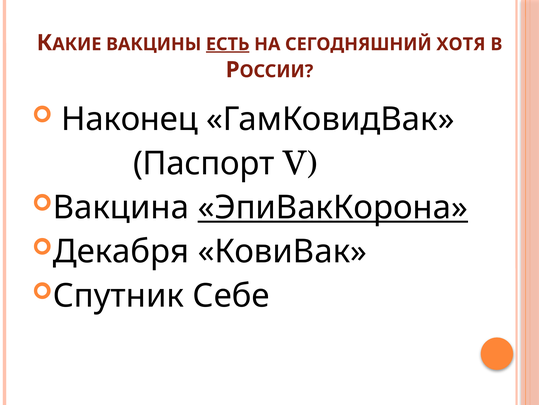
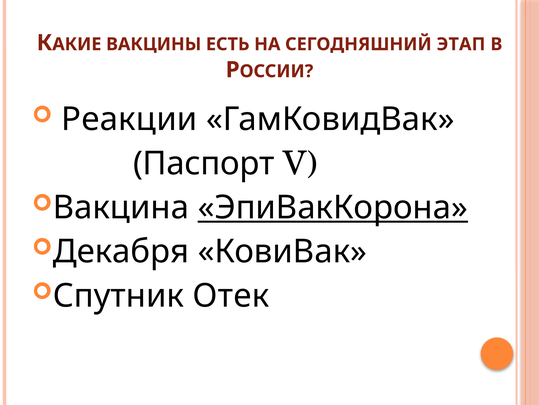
ЕСТЬ underline: present -> none (228, 44)
ХОТЯ: ХОТЯ -> ЭТАП (461, 44)
Наконец: Наконец -> Реакции (129, 119)
Себе: Себе -> Отек (231, 295)
